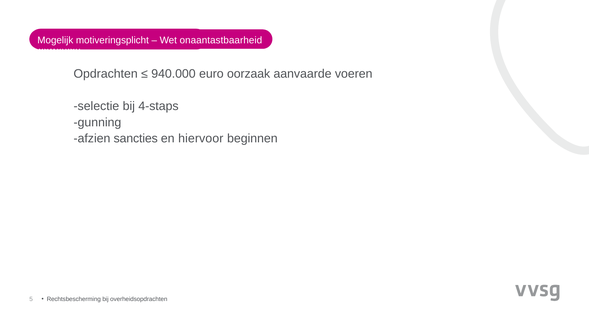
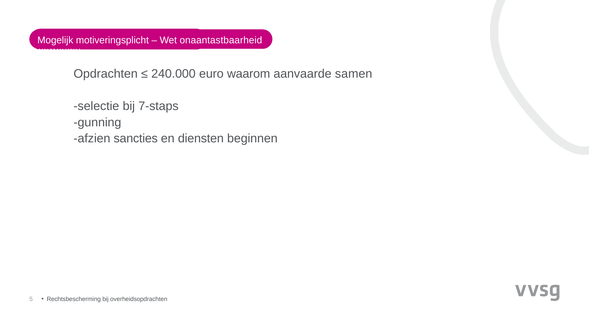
940.000: 940.000 -> 240.000 (173, 74)
oorzaak: oorzaak -> waarom (249, 74)
voeren: voeren -> samen (354, 74)
4-staps: 4-staps -> 7-staps (158, 106)
hiervoor: hiervoor -> diensten (201, 139)
